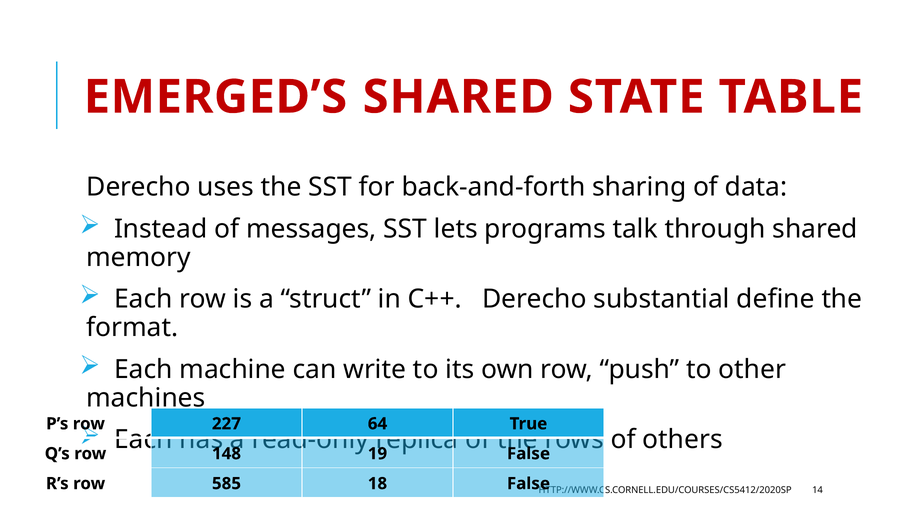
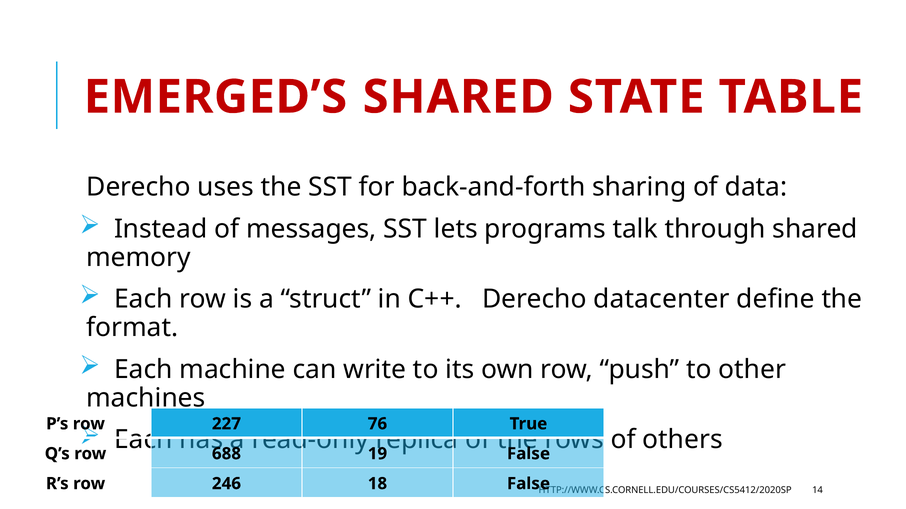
substantial: substantial -> datacenter (661, 299)
64: 64 -> 76 (377, 424)
148: 148 -> 688 (226, 454)
585: 585 -> 246 (226, 484)
